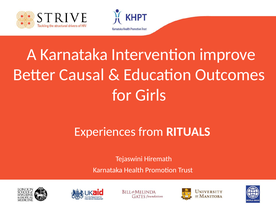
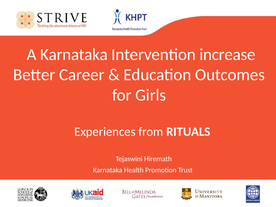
improve: improve -> increase (227, 55)
Causal: Causal -> Career (82, 75)
